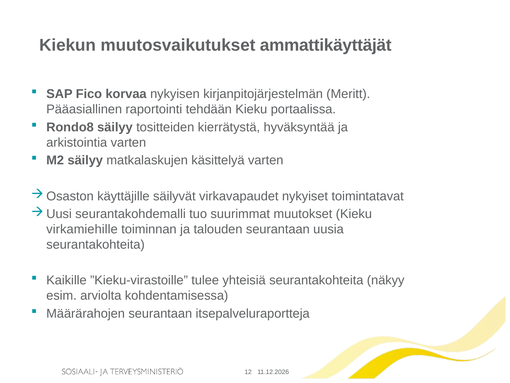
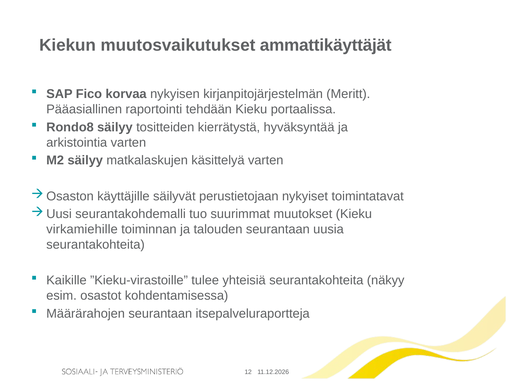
virkavapaudet: virkavapaudet -> perustietojaan (239, 196)
arviolta: arviolta -> osastot (101, 295)
